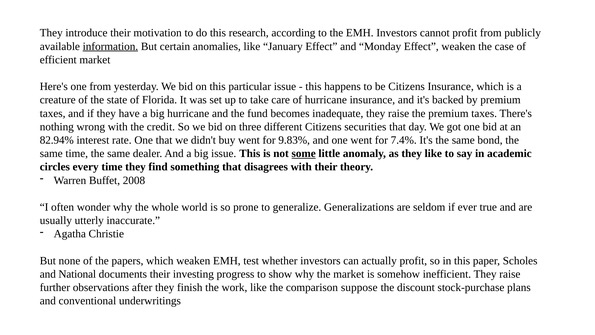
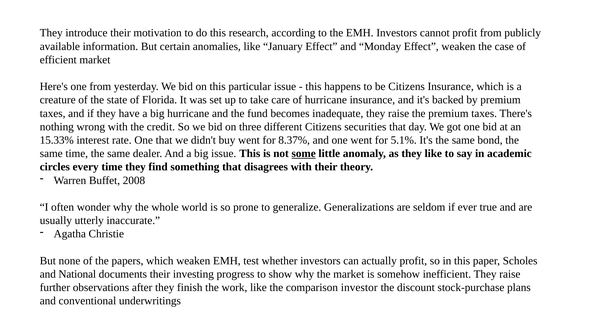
information underline: present -> none (110, 46)
82.94%: 82.94% -> 15.33% (57, 140)
9.83%: 9.83% -> 8.37% (294, 140)
7.4%: 7.4% -> 5.1% (404, 140)
suppose: suppose -> investor (359, 287)
